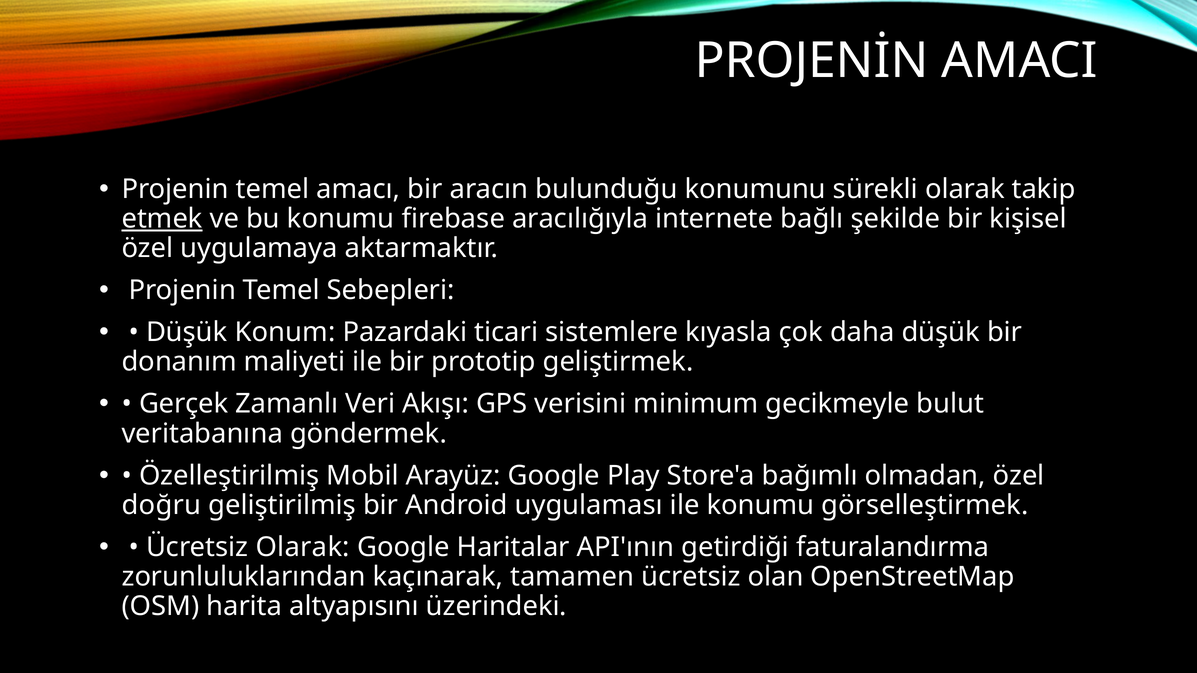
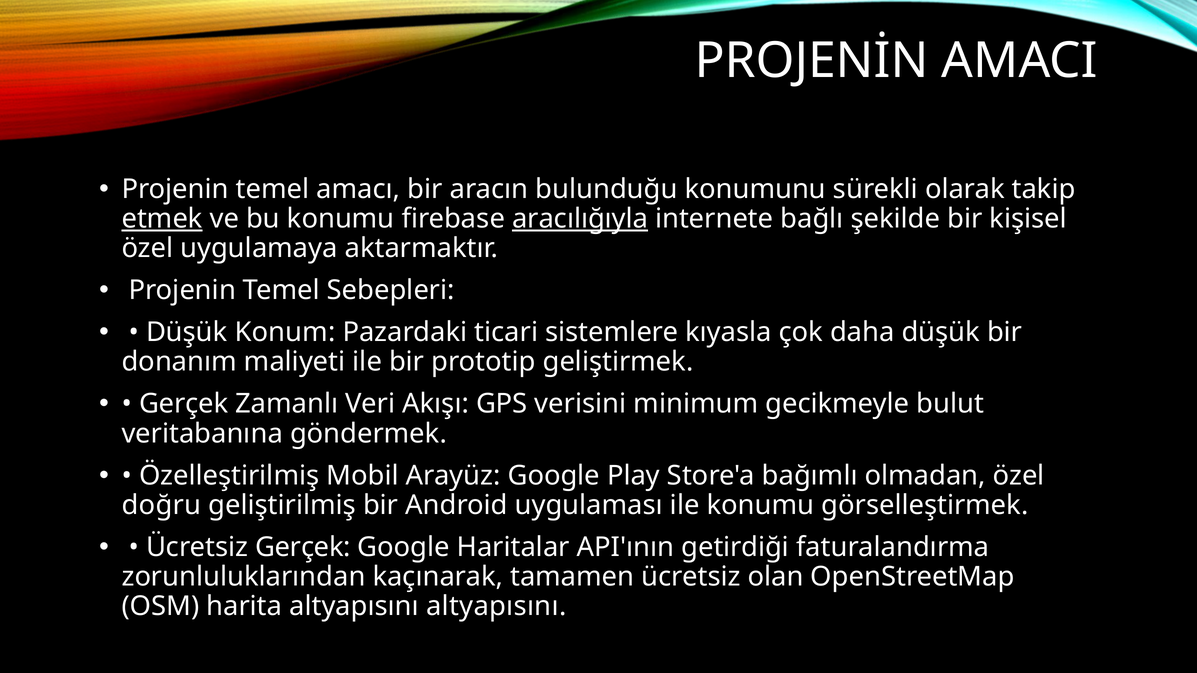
aracılığıyla underline: none -> present (580, 219)
Ücretsiz Olarak: Olarak -> Gerçek (303, 547)
altyapısını üzerindeki: üzerindeki -> altyapısını (496, 607)
